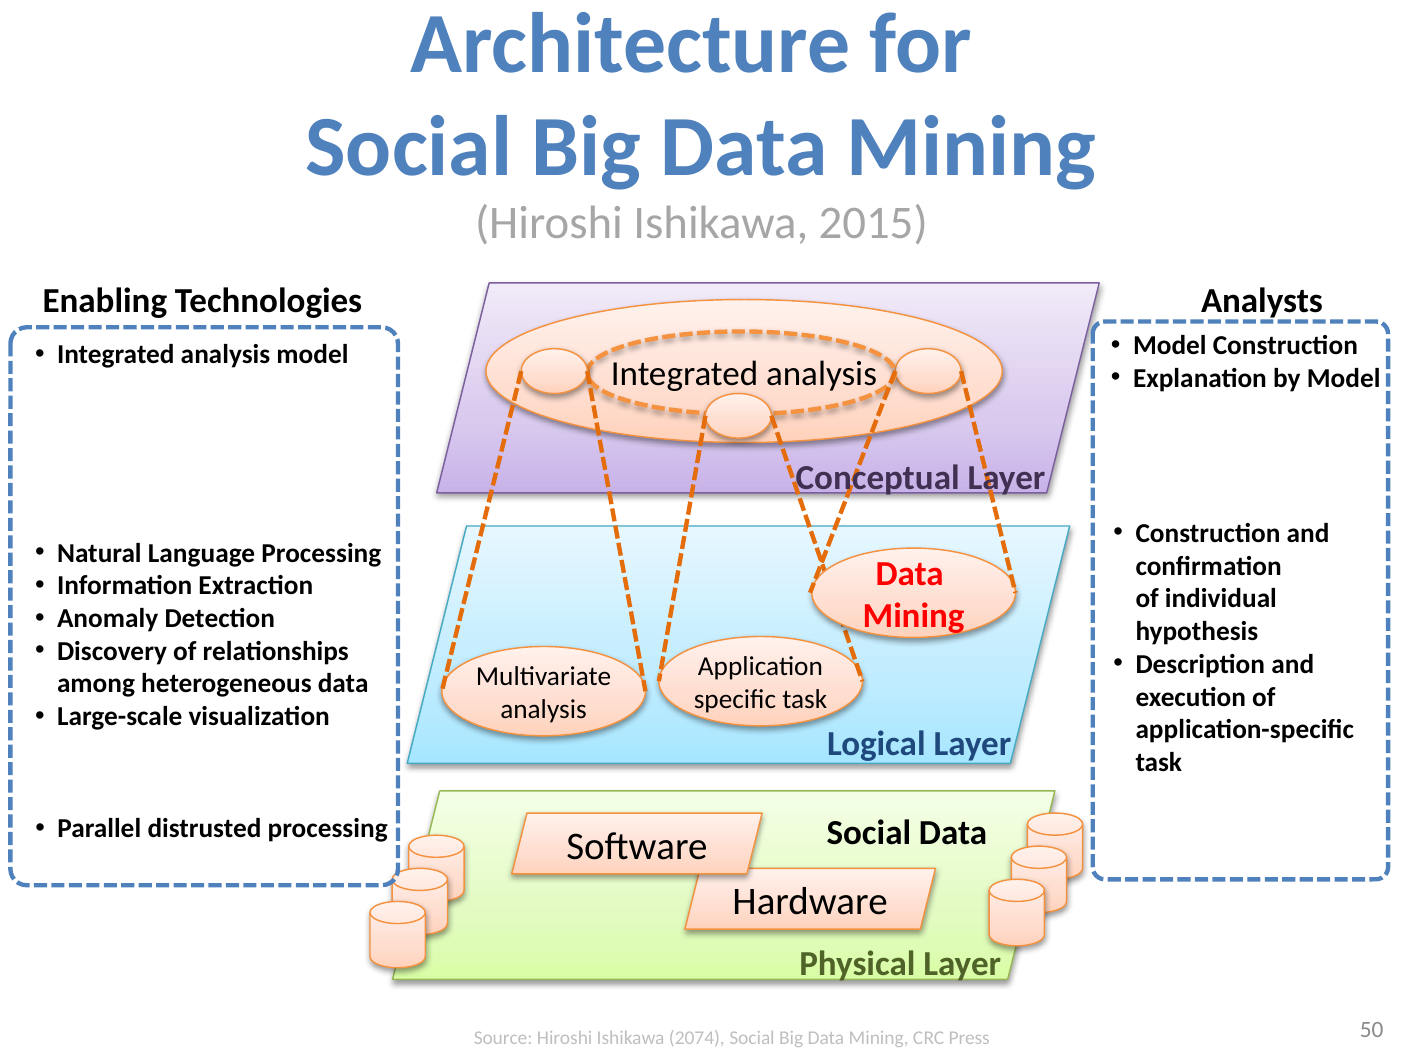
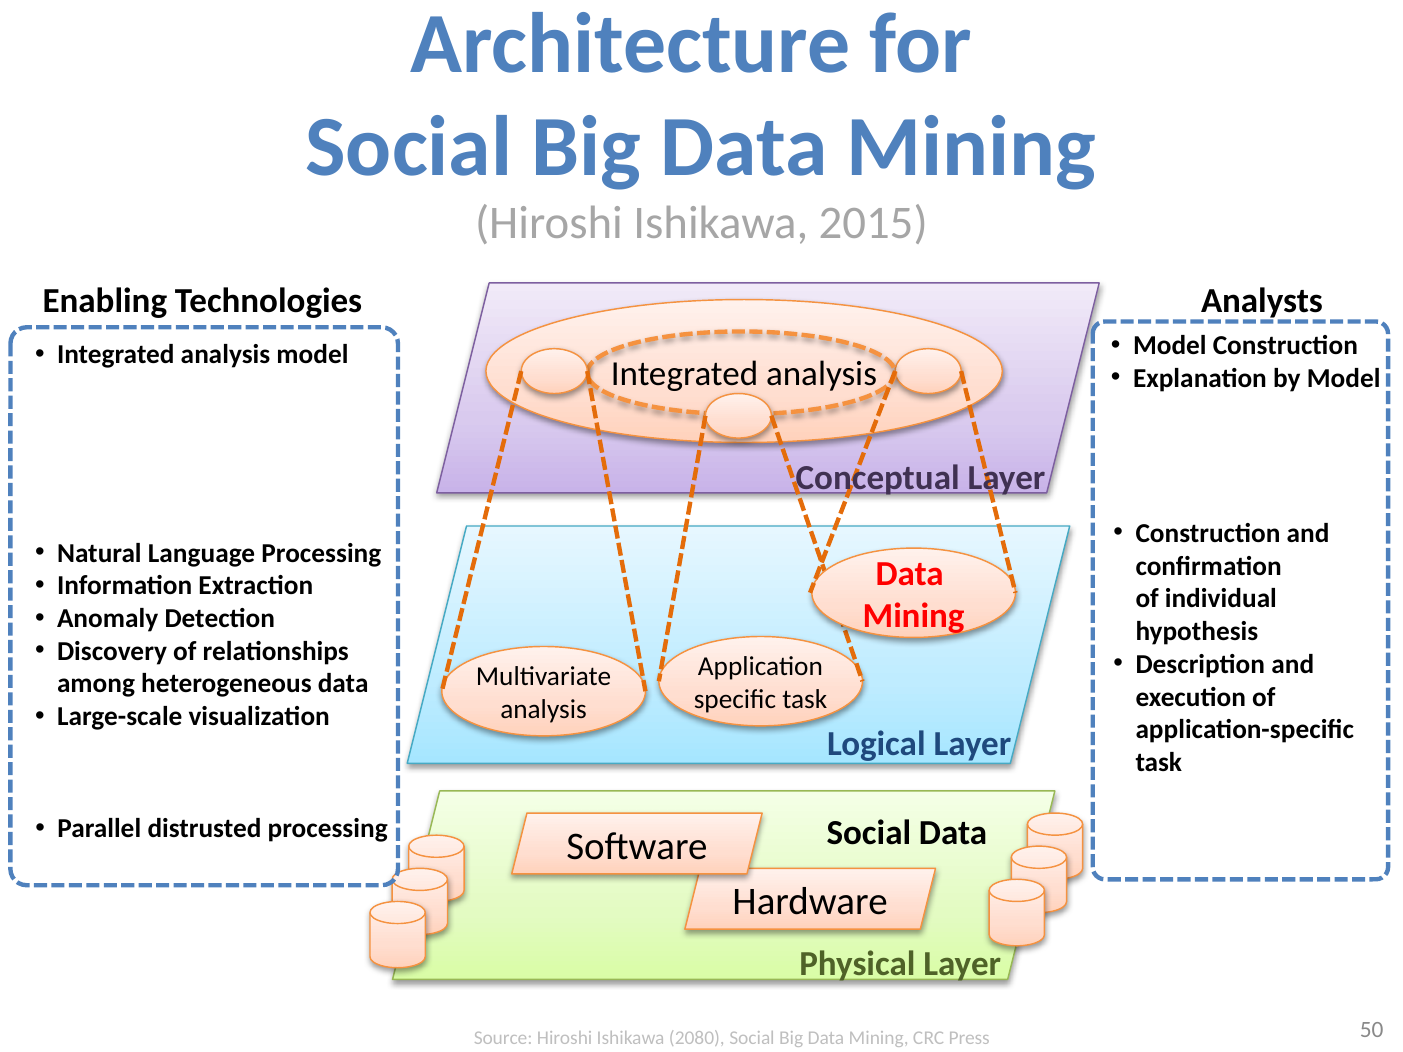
2074: 2074 -> 2080 (697, 1039)
